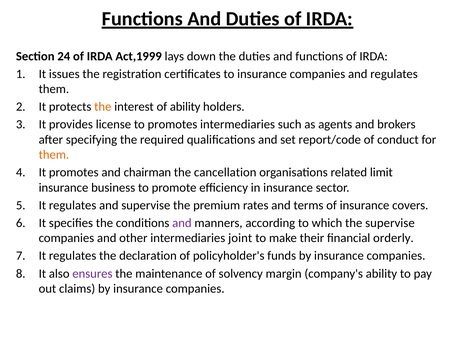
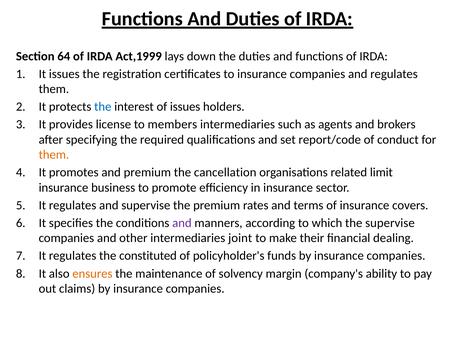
24: 24 -> 64 (64, 56)
the colour: orange -> blue (103, 107)
of ability: ability -> issues (185, 107)
to promotes: promotes -> members (172, 125)
and chairman: chairman -> premium (147, 173)
orderly: orderly -> dealing (393, 238)
declaration: declaration -> constituted (148, 256)
ensures colour: purple -> orange (92, 274)
